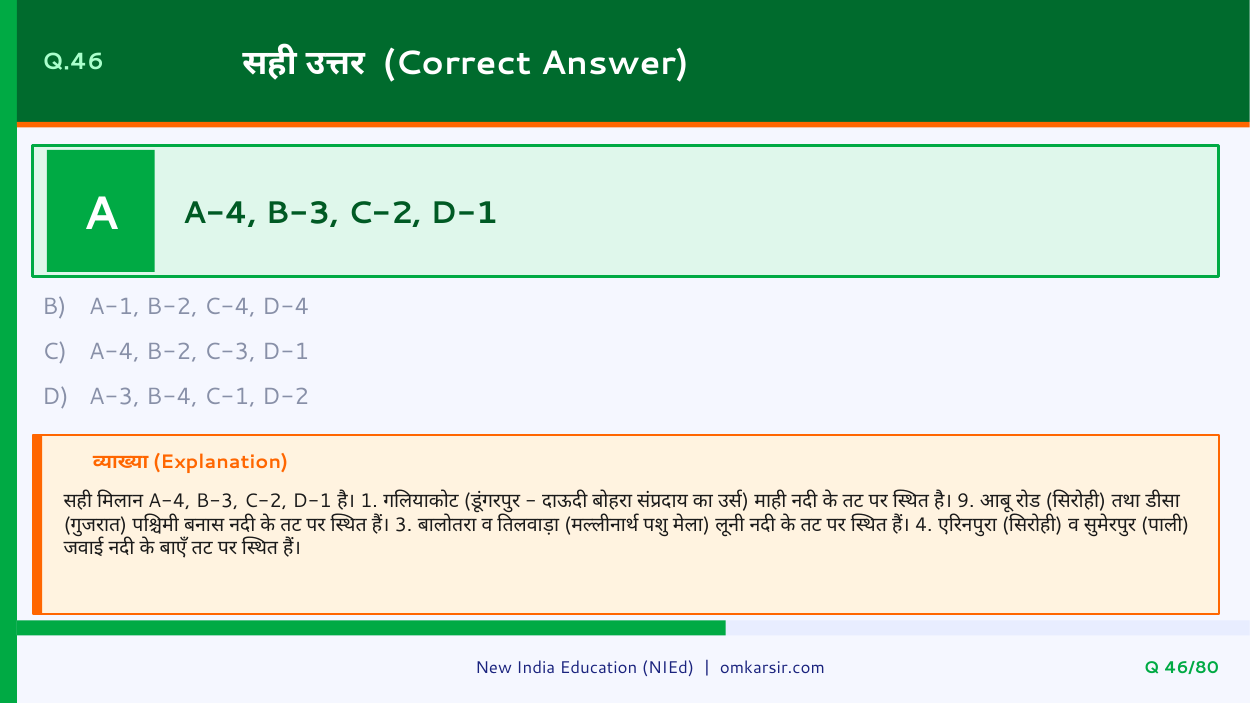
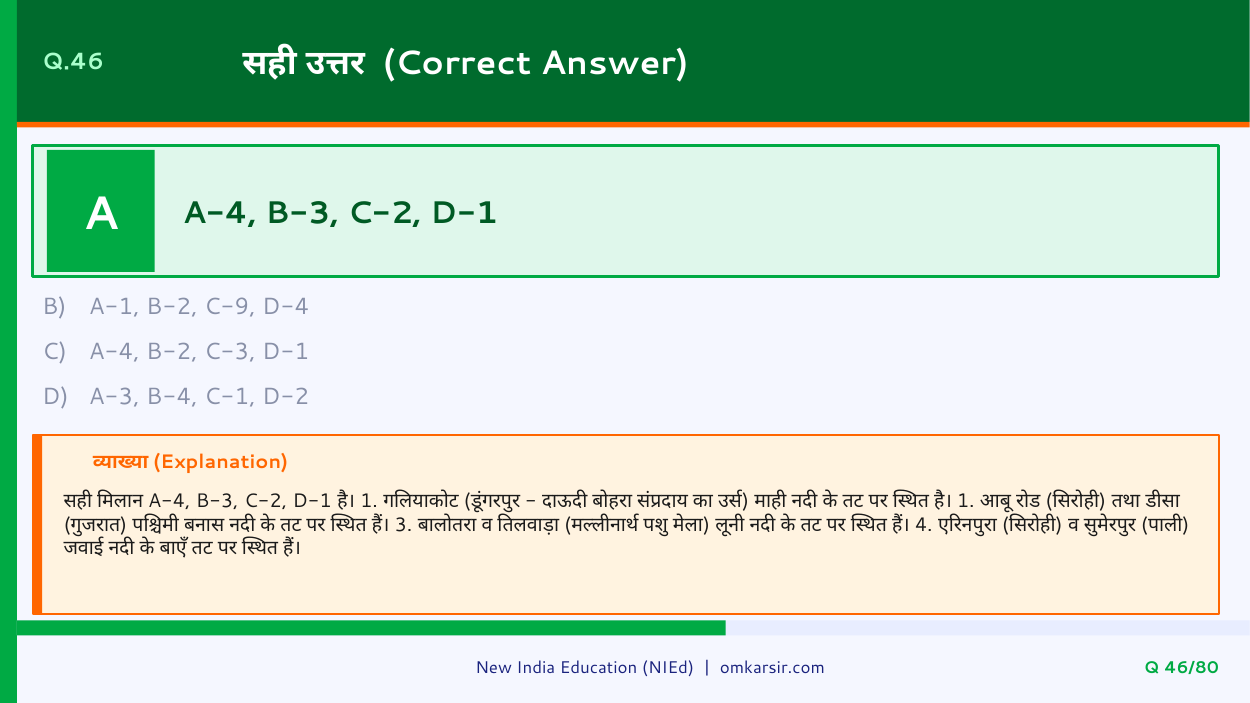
C-4: C-4 -> C-9 (230, 307)
9: 9 -> 1 (966, 501)
